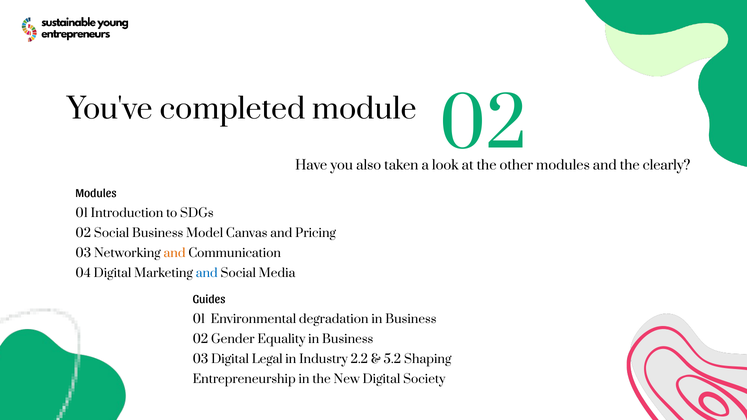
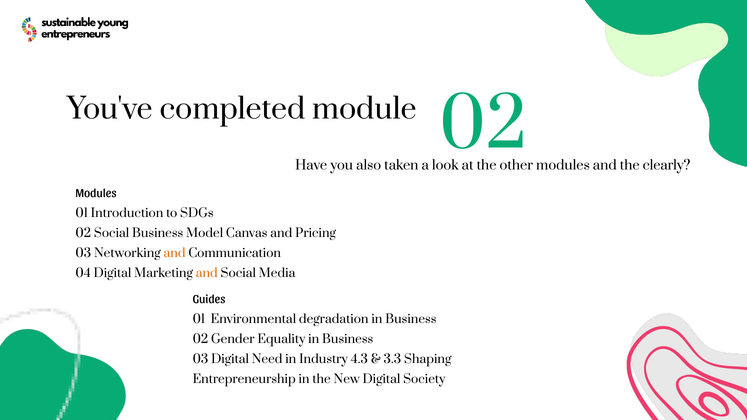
and colour: blue -> orange (207, 273)
Legal: Legal -> Need (267, 359)
2.2: 2.2 -> 4.3 (359, 359)
5.2: 5.2 -> 3.3 (392, 359)
